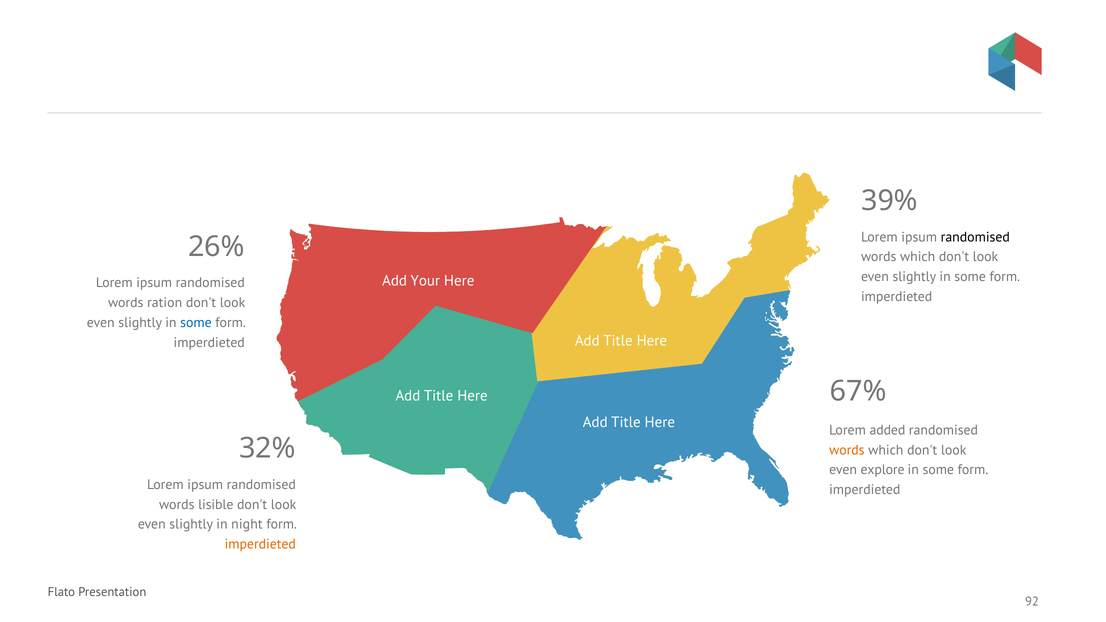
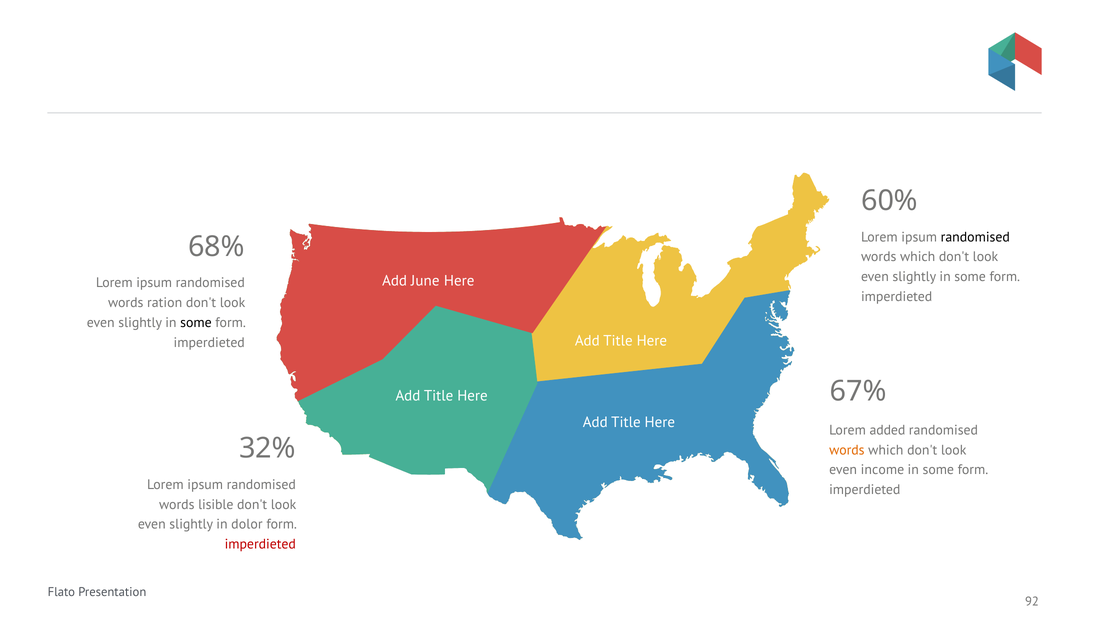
39%: 39% -> 60% (889, 201)
26%: 26% -> 68% (216, 247)
Your: Your -> June (425, 281)
some colour: blue -> black (196, 323)
explore: explore -> income (882, 470)
night: night -> dolor (247, 524)
imperdieted colour: orange -> red (260, 544)
